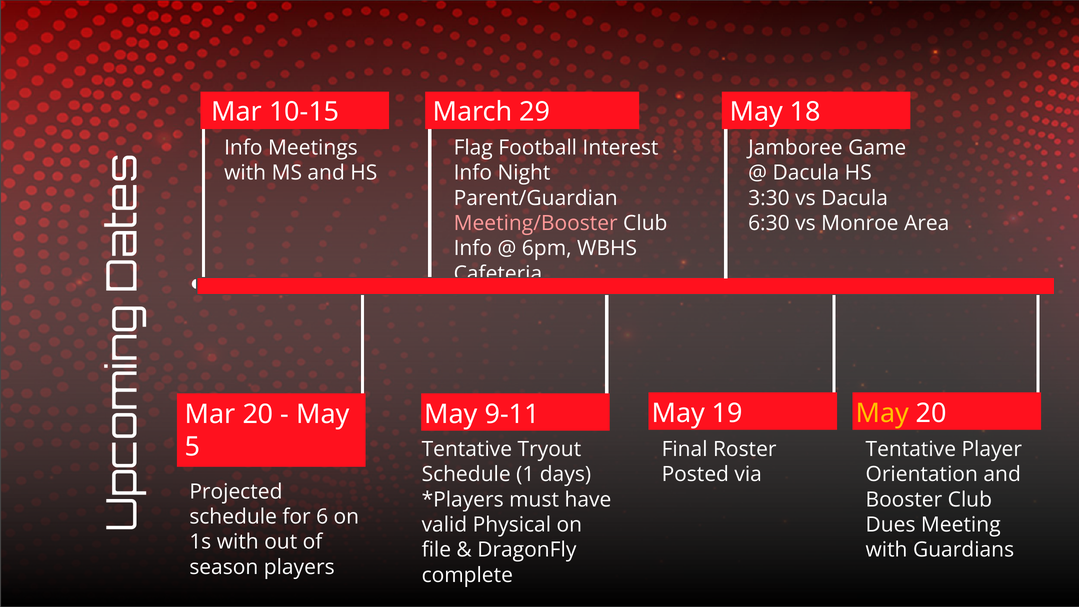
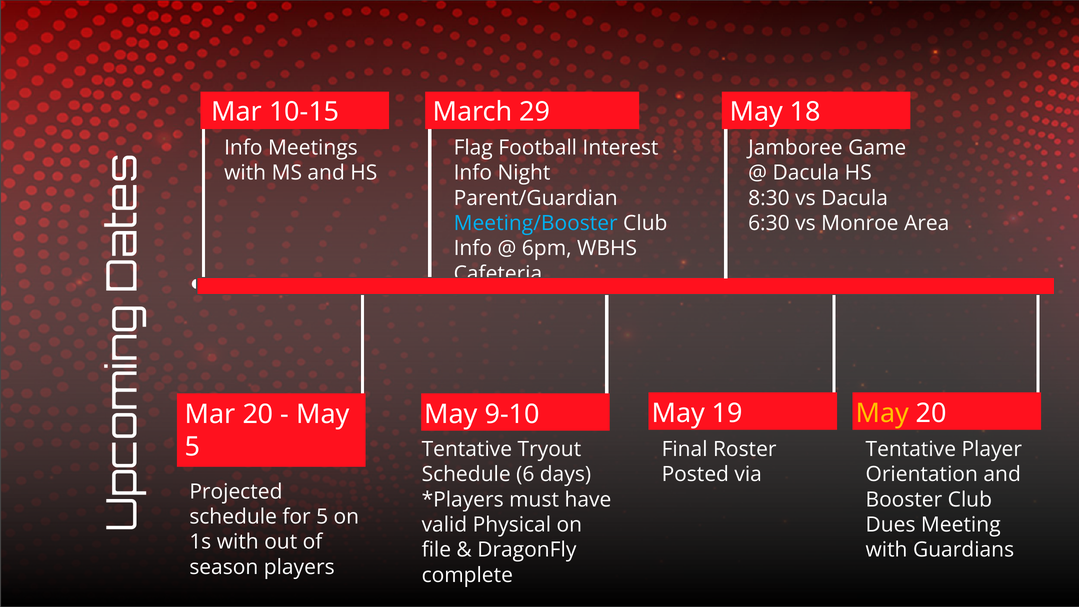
3:30: 3:30 -> 8:30 (769, 198)
Meeting/Booster colour: pink -> light blue (536, 223)
9-11: 9-11 -> 9-10 (512, 414)
1: 1 -> 6 (525, 474)
for 6: 6 -> 5 (322, 517)
